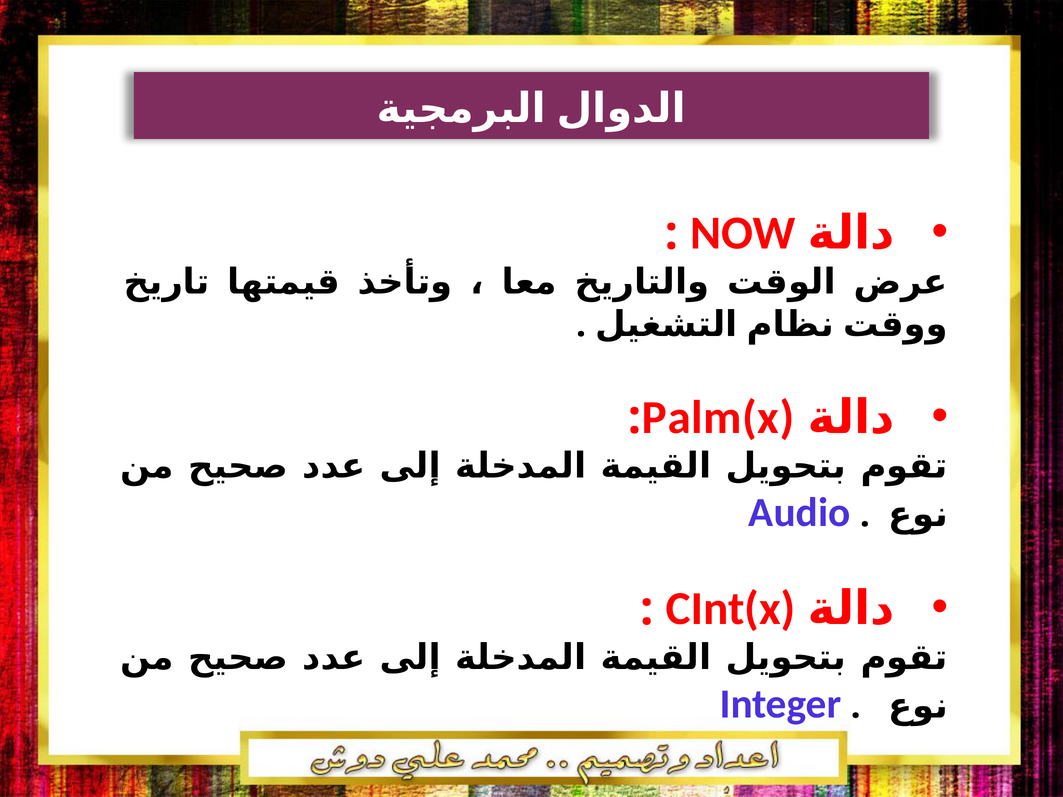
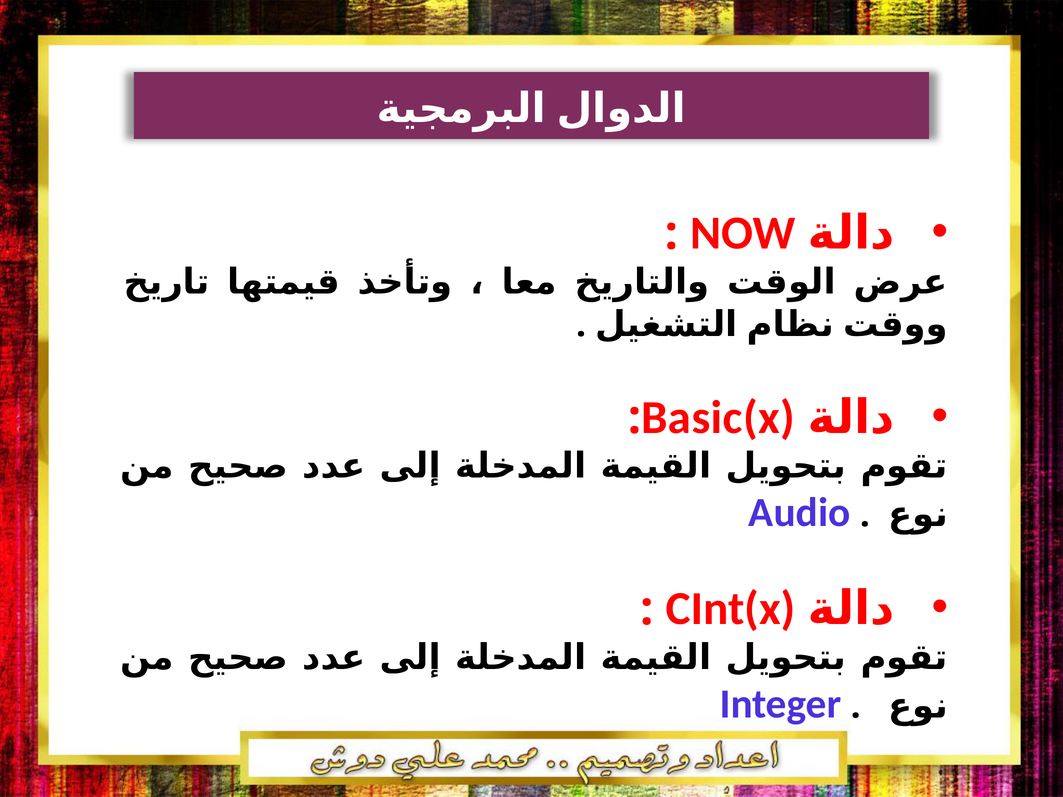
Palm(x: Palm(x -> Basic(x (718, 418)
